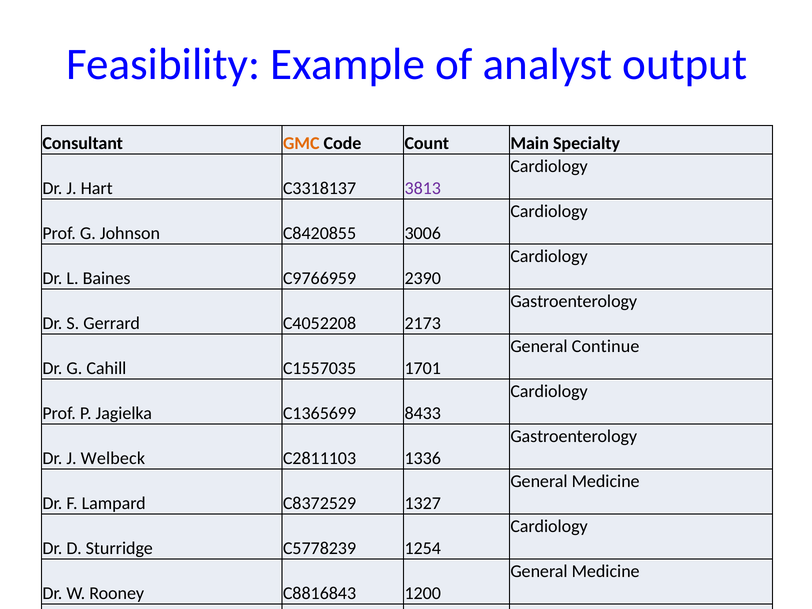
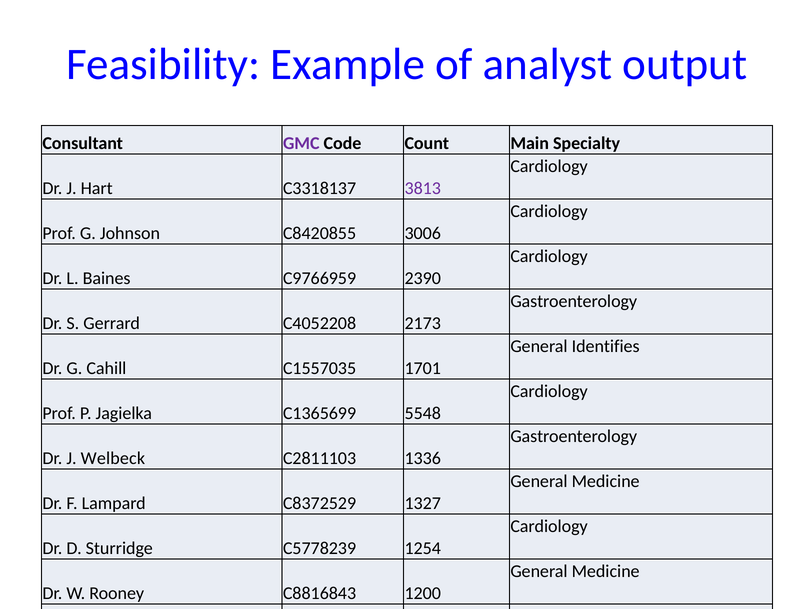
GMC colour: orange -> purple (301, 143)
Continue: Continue -> Identifies (606, 346)
8433: 8433 -> 5548 (423, 413)
